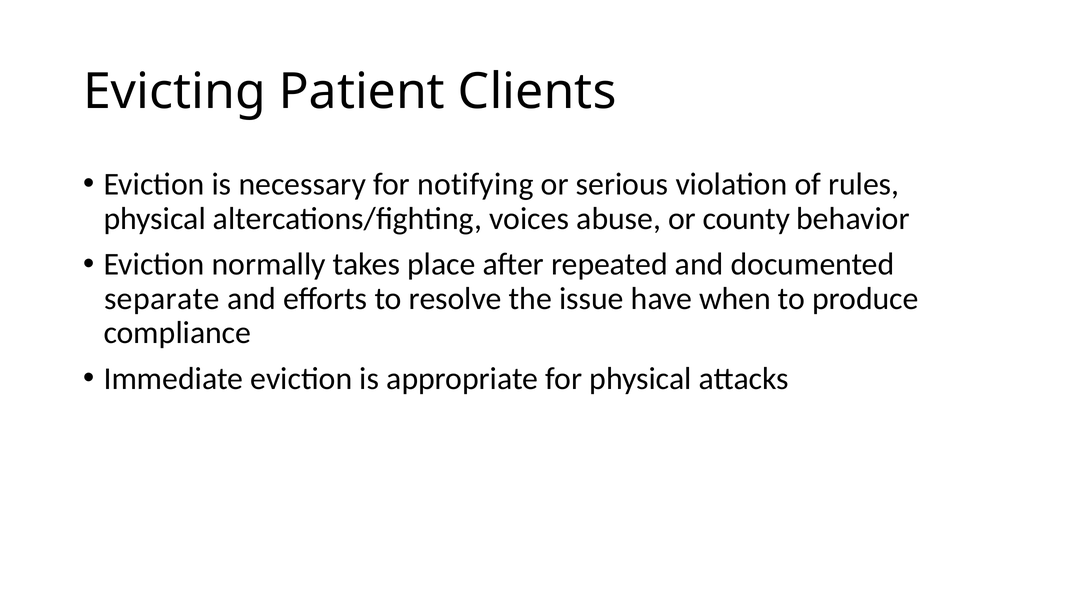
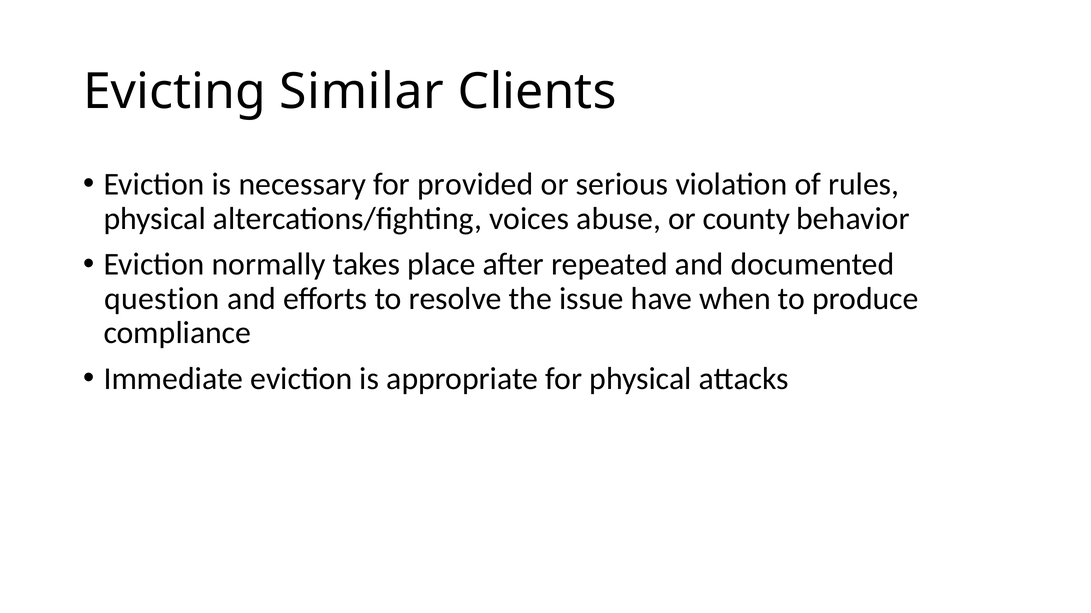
Patient: Patient -> Similar (362, 92)
notifying: notifying -> provided (475, 184)
separate: separate -> question (162, 299)
